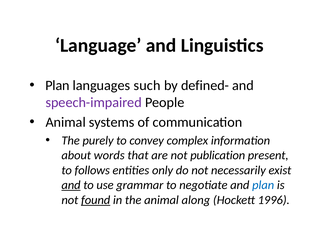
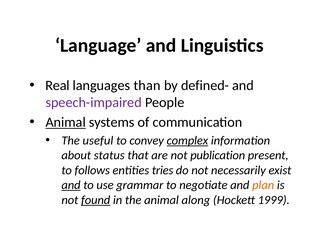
Plan: Plan -> Real (57, 86)
such: such -> than (147, 86)
Animal underline: none -> present (66, 122)
purely: purely -> useful (98, 141)
complex underline: none -> present (187, 141)
words: words -> status (109, 156)
only: only -> tries (163, 170)
plan colour: blue -> orange (263, 185)
1996: 1996 -> 1999 (274, 200)
